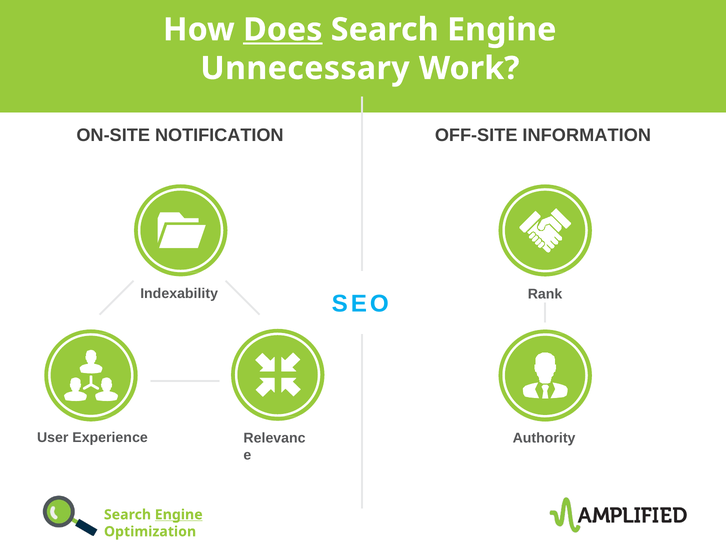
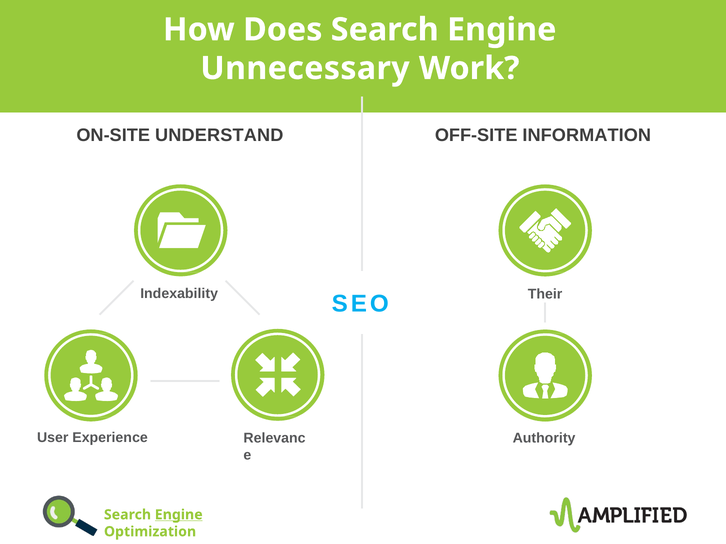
Does underline: present -> none (283, 30)
NOTIFICATION: NOTIFICATION -> UNDERSTAND (219, 135)
Rank: Rank -> Their (545, 295)
